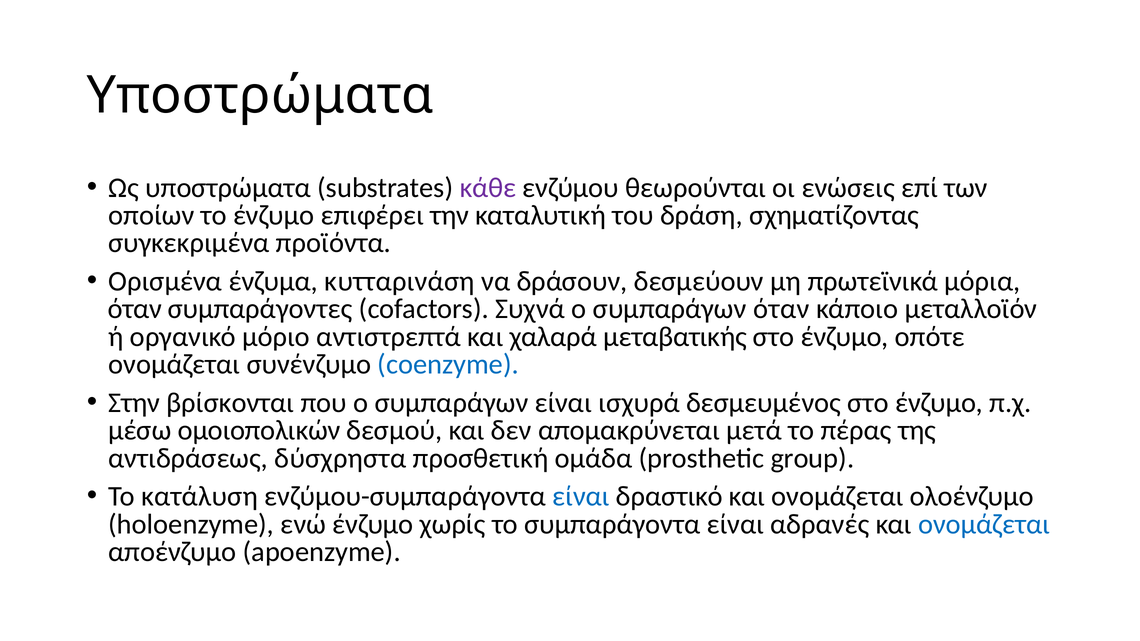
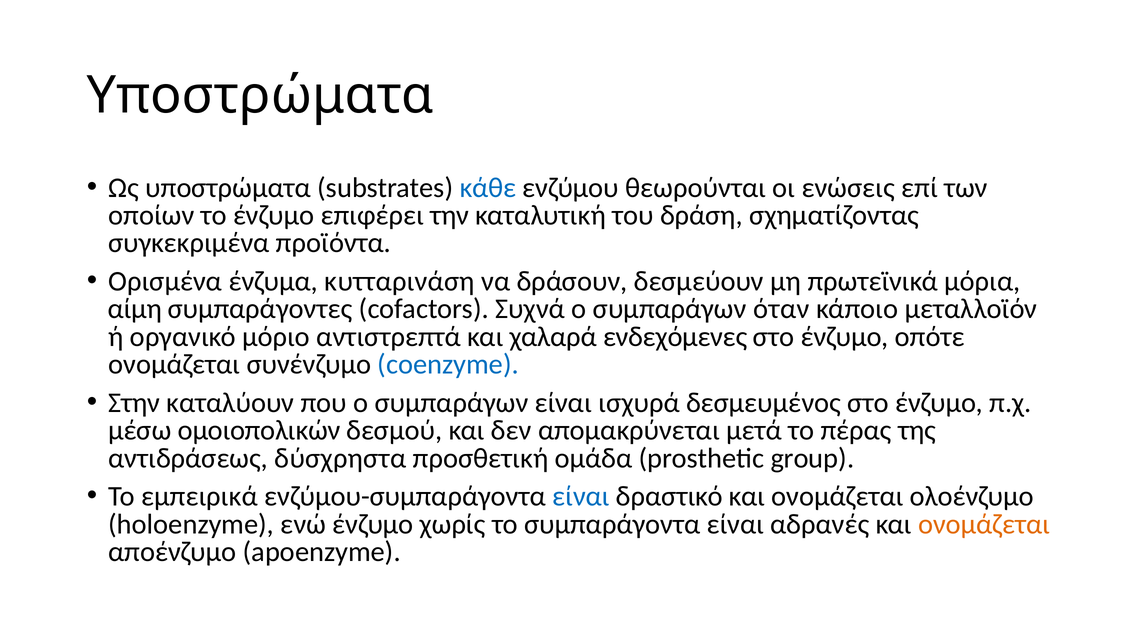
κάθε colour: purple -> blue (488, 188)
όταν: όταν -> αίμη (135, 309)
μεταβατικής: μεταβατικής -> ενδεχόμενες (675, 337)
βρίσκονται: βρίσκονται -> καταλύουν (230, 403)
κατάλυση: κατάλυση -> εμπειρικά (200, 497)
ονομάζεται colour: blue -> orange (984, 524)
